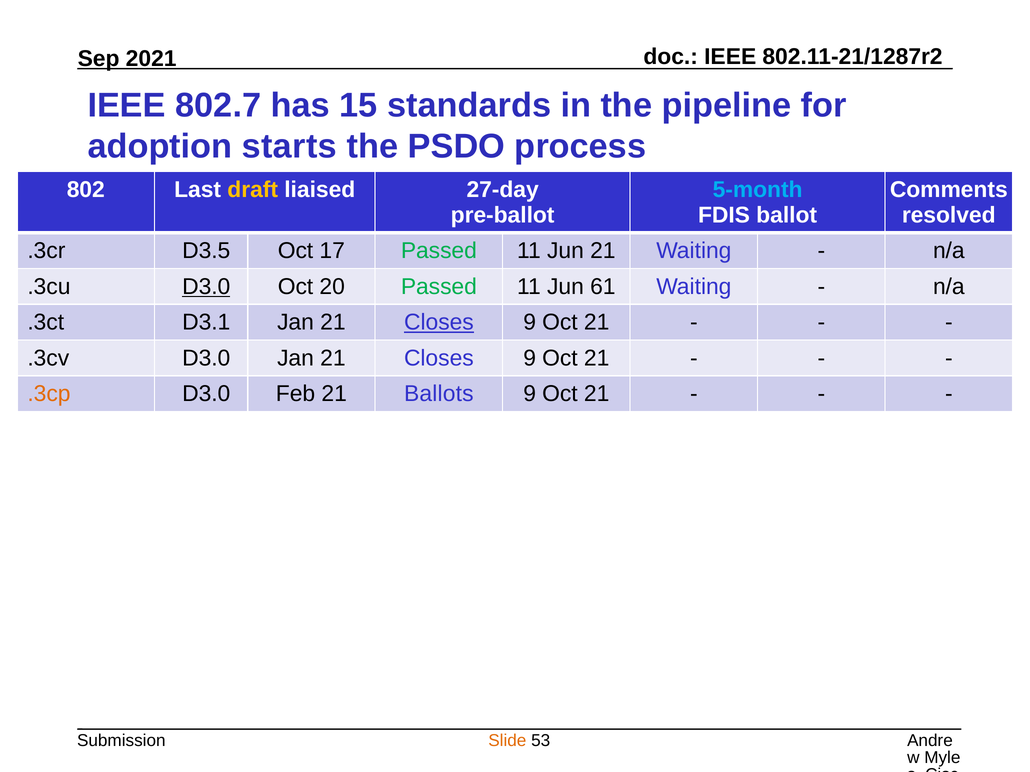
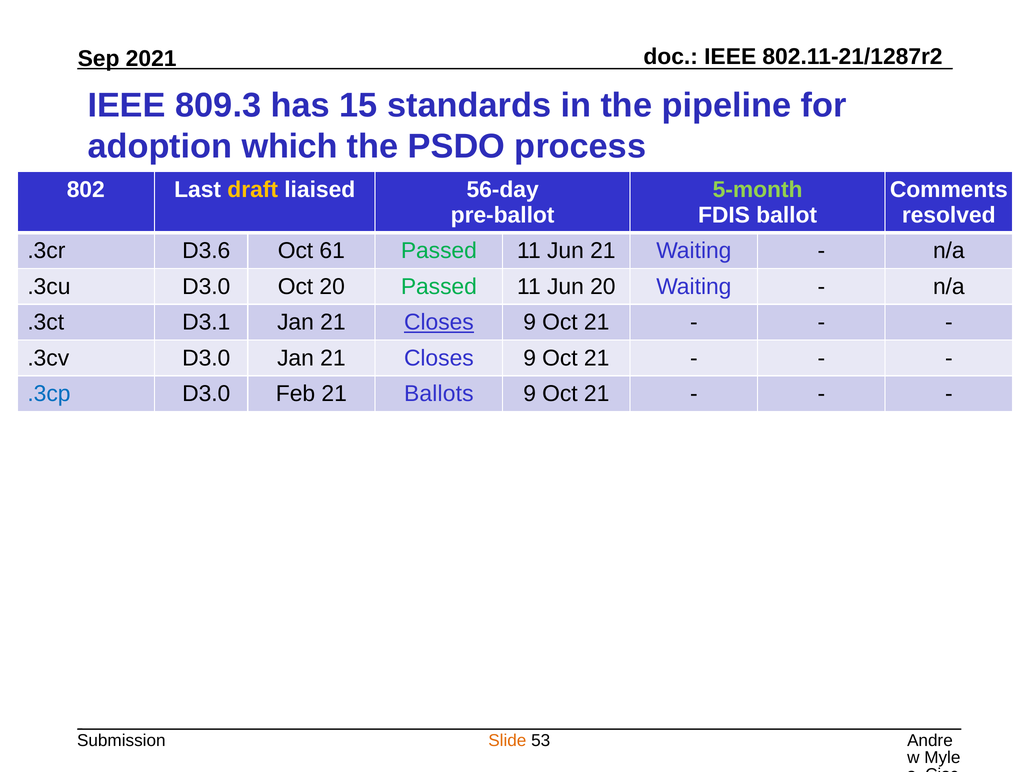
802.7: 802.7 -> 809.3 (218, 105)
starts: starts -> which (290, 147)
27-day: 27-day -> 56-day (503, 190)
5-month colour: light blue -> light green (758, 190)
D3.5: D3.5 -> D3.6 (206, 251)
17: 17 -> 61 (332, 251)
D3.0 underline: present -> none (206, 287)
Jun 61: 61 -> 20 (603, 287)
.3cp colour: orange -> blue (49, 394)
